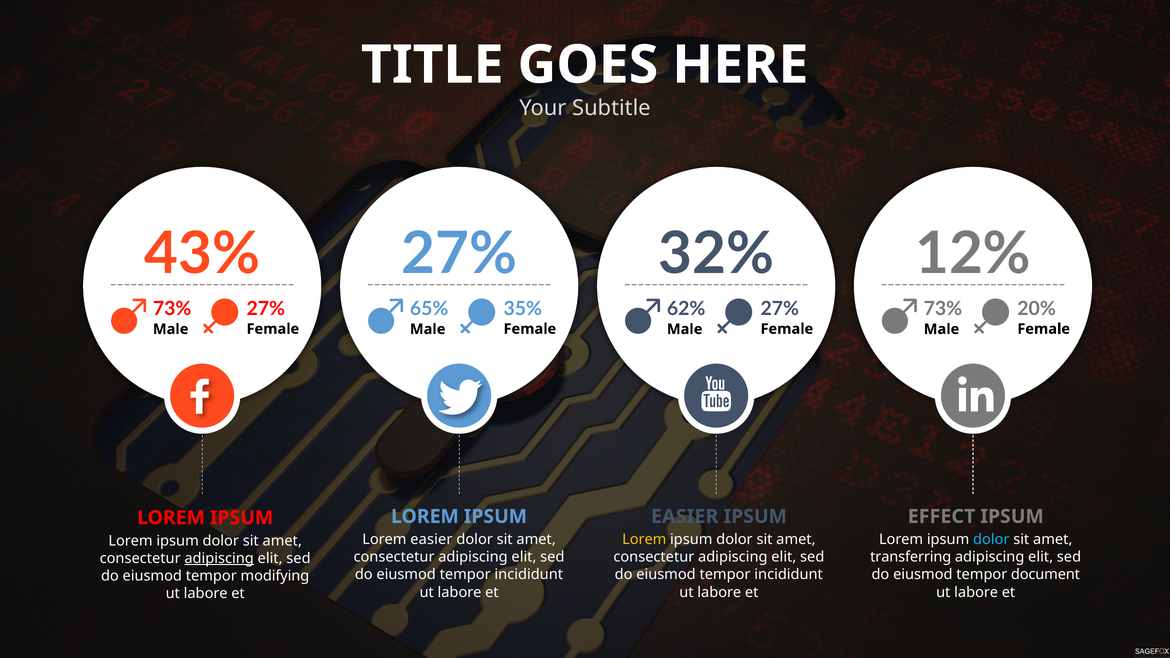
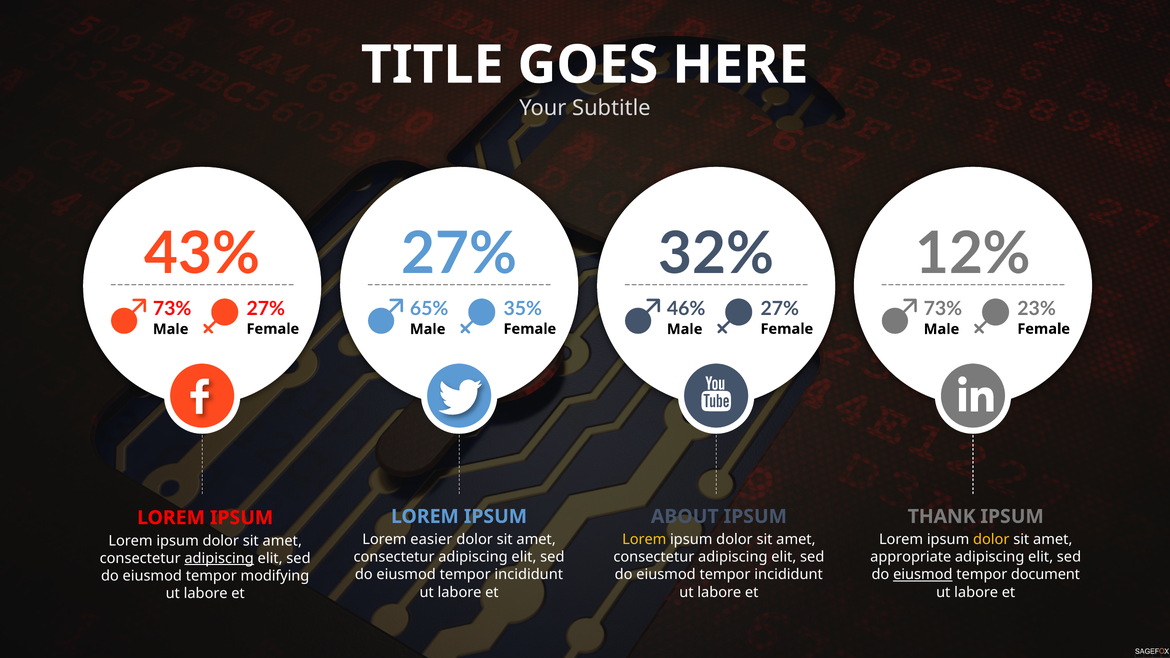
20%: 20% -> 23% (1037, 309)
62%: 62% -> 46% (686, 309)
EASIER: EASIER -> ABOUT (685, 517)
EFFECT: EFFECT -> THANK (942, 517)
dolor colour: light blue -> yellow (991, 540)
transferring: transferring -> appropriate (911, 557)
eiusmod underline: none -> present (923, 575)
